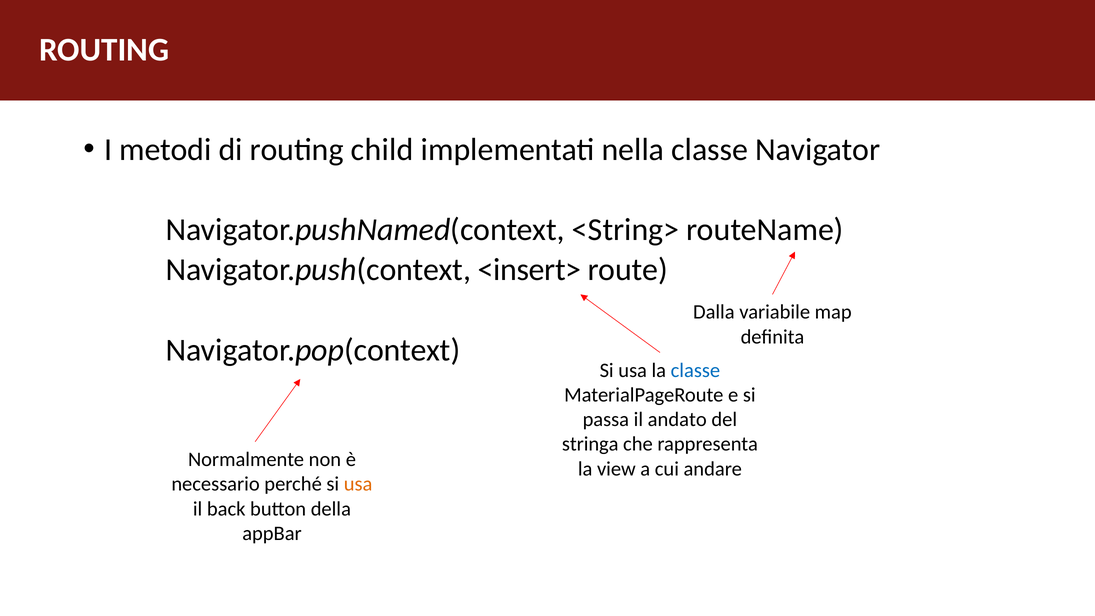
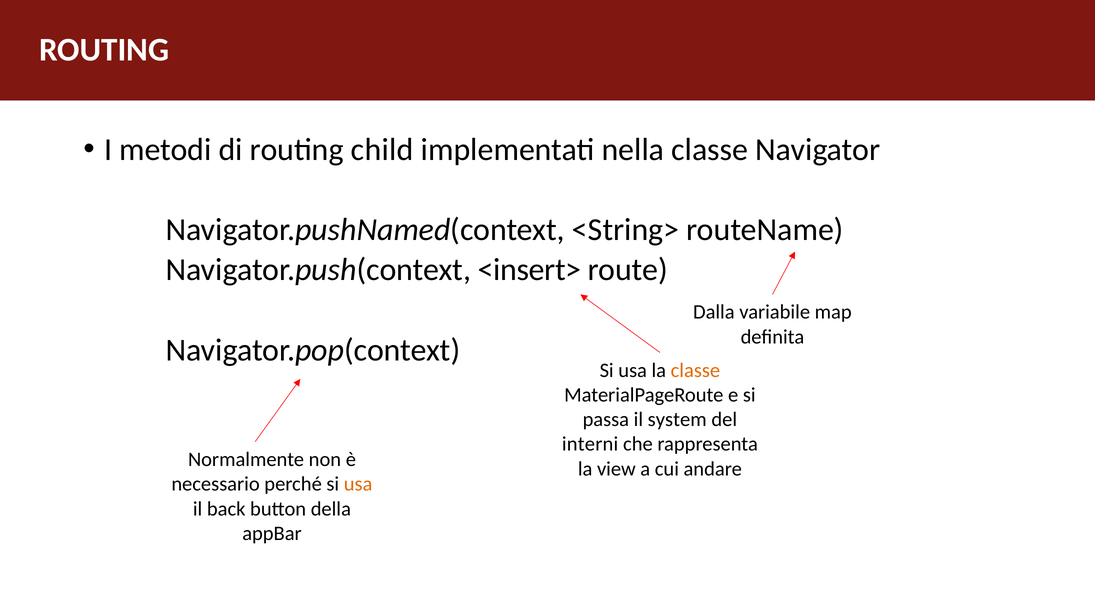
classe colour: blue -> orange (695, 370)
andato: andato -> system (677, 419)
stringa: stringa -> interni (590, 444)
